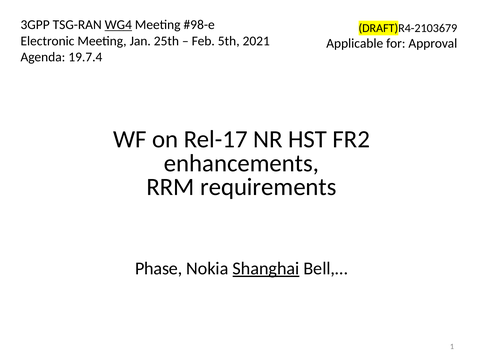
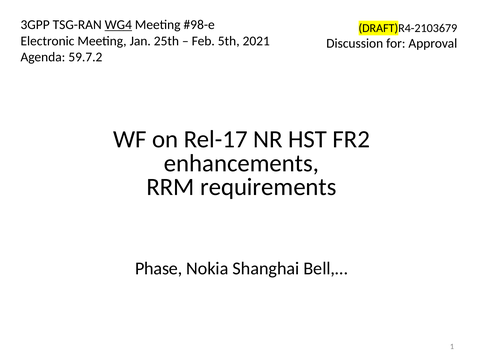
Applicable: Applicable -> Discussion (355, 43)
19.7.4: 19.7.4 -> 59.7.2 (85, 57)
Shanghai underline: present -> none (266, 268)
